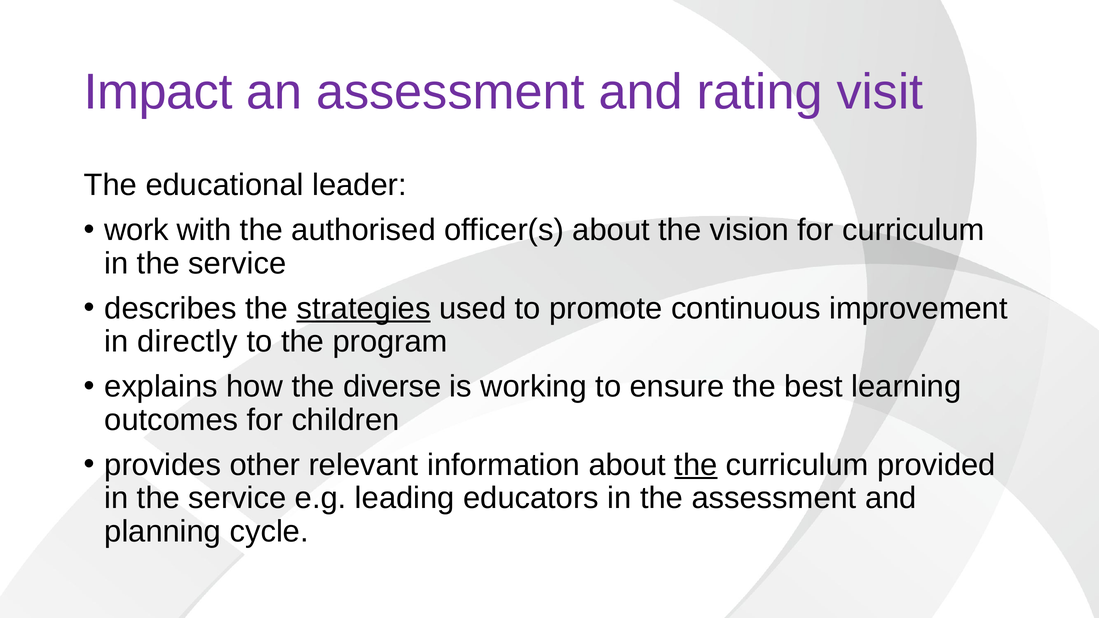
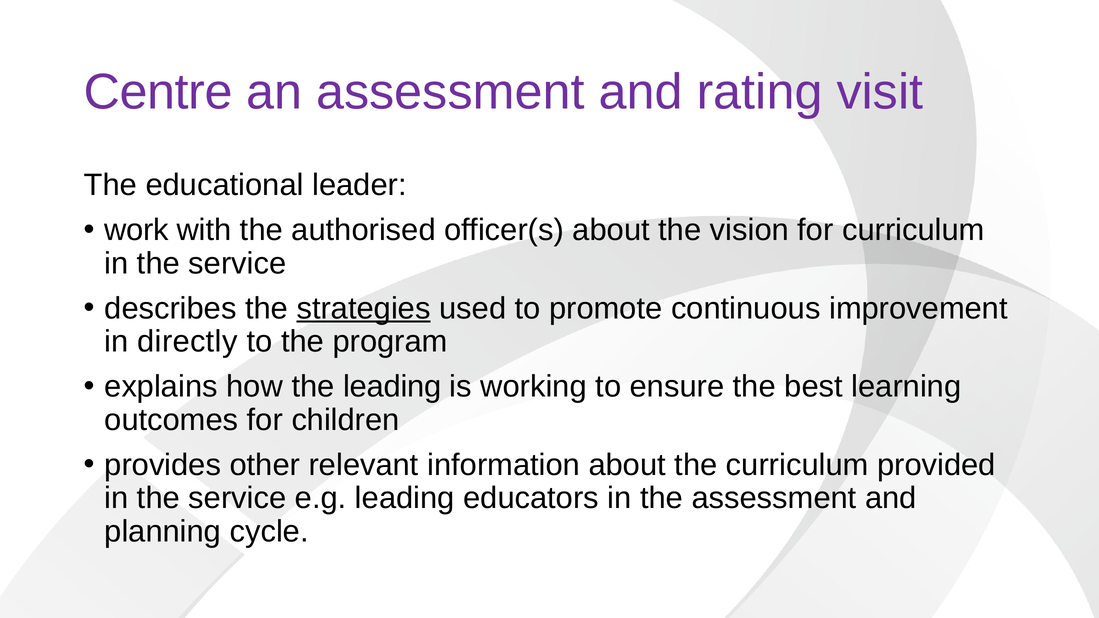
Impact: Impact -> Centre (158, 92)
the diverse: diverse -> leading (392, 387)
the underline: present -> none (696, 465)
